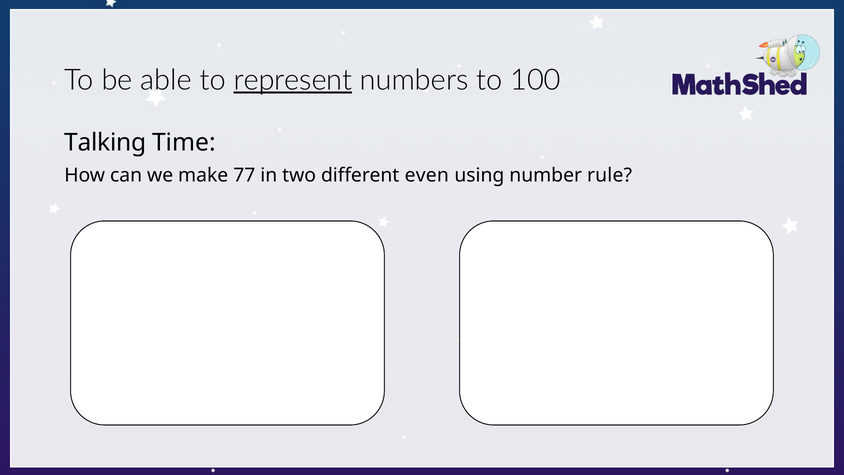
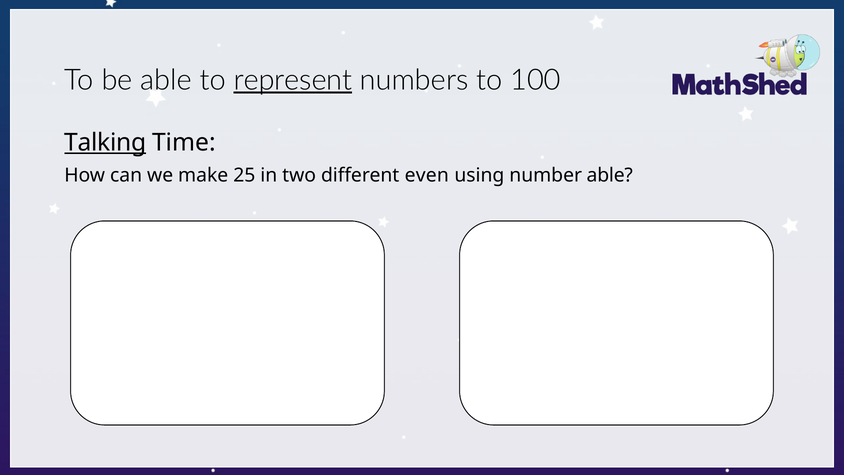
Talking underline: none -> present (105, 143)
77: 77 -> 25 (244, 175)
number rule: rule -> able (610, 175)
